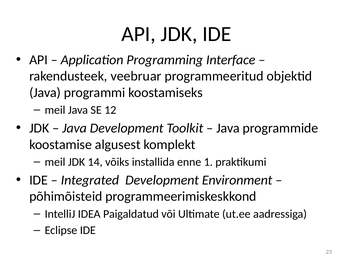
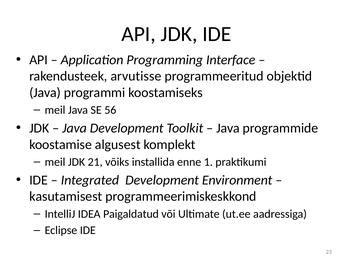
veebruar: veebruar -> arvutisse (136, 76)
12: 12 -> 56 (110, 110)
14: 14 -> 21 (95, 162)
põhimõisteid: põhimõisteid -> kasutamisest (66, 197)
